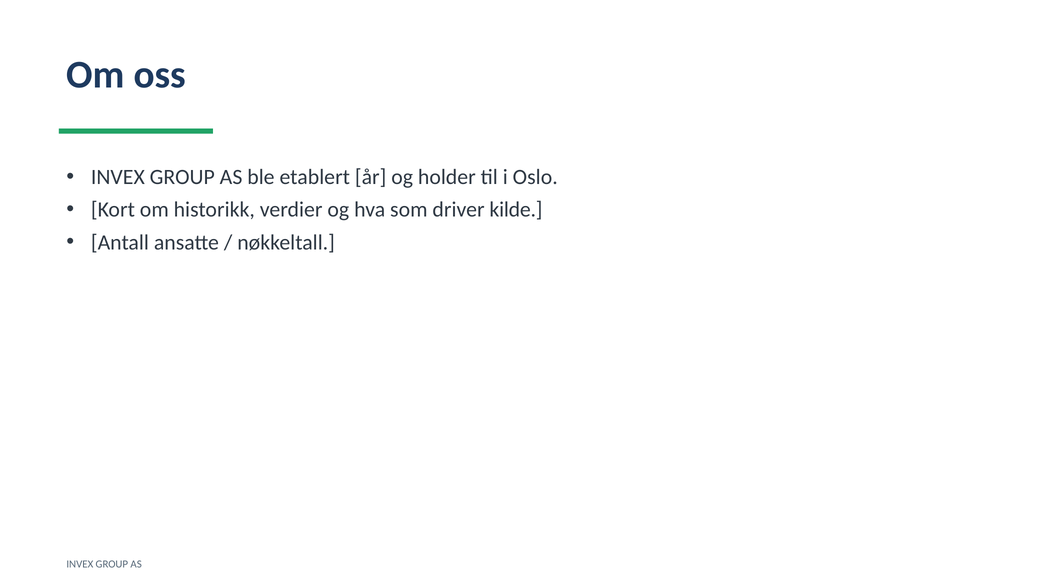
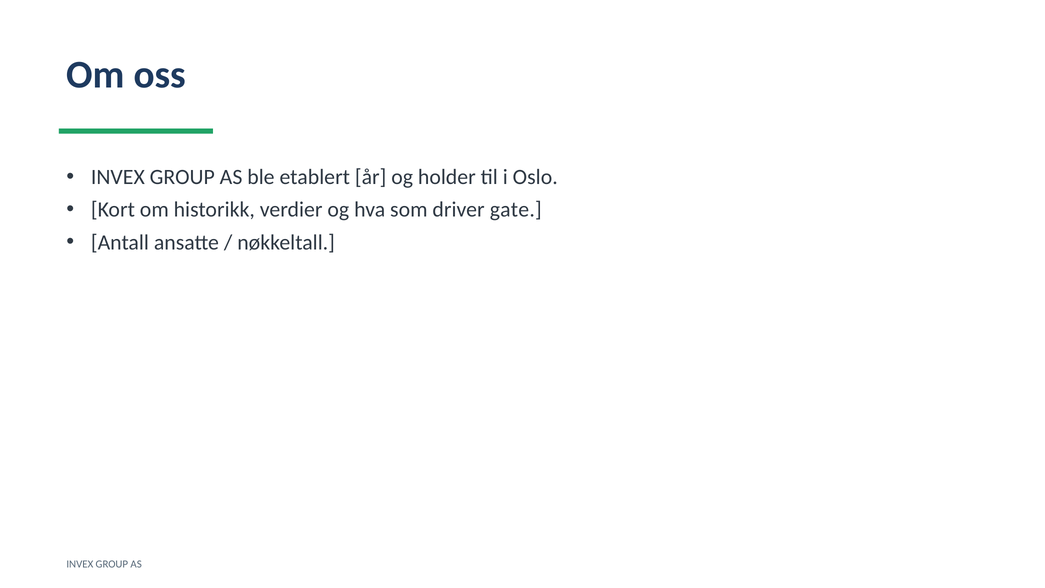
kilde: kilde -> gate (516, 210)
